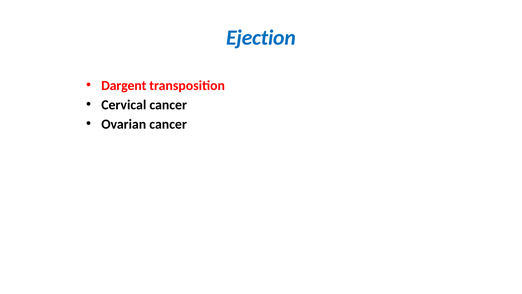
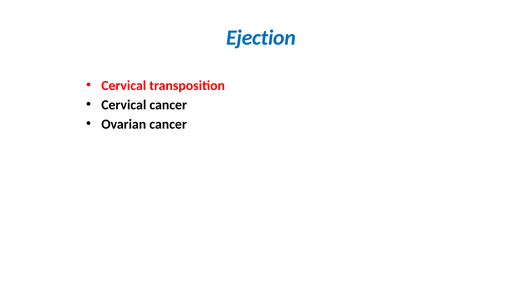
Dargent: Dargent -> Cervical (124, 85)
